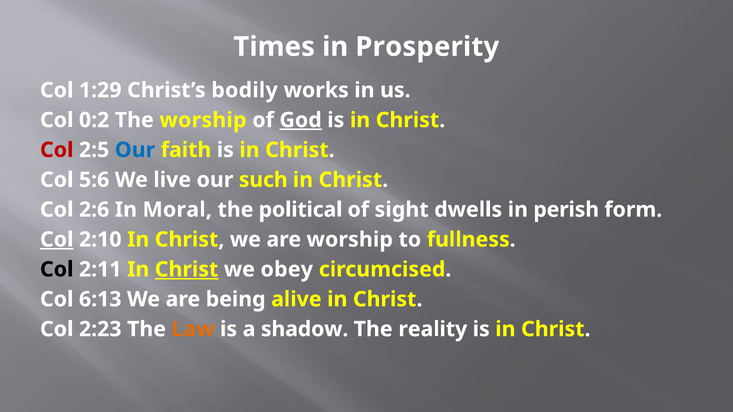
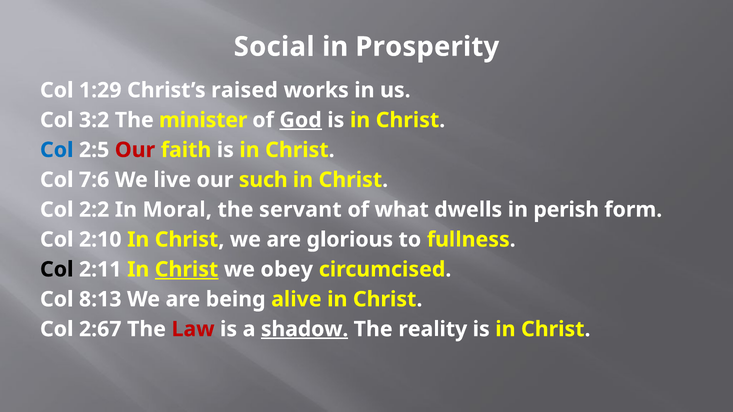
Times: Times -> Social (274, 47)
bodily: bodily -> raised (245, 90)
0:2: 0:2 -> 3:2 (94, 120)
The worship: worship -> minister (203, 120)
Col colour: red -> blue (57, 150)
Our colour: blue -> red (135, 150)
5:6: 5:6 -> 7:6 (94, 180)
2:6: 2:6 -> 2:2 (94, 210)
political: political -> servant (300, 210)
sight: sight -> what (402, 210)
Col underline: present -> none (57, 240)
are worship: worship -> glorious (350, 240)
6:13: 6:13 -> 8:13 (100, 300)
2:23: 2:23 -> 2:67 (100, 329)
Law colour: orange -> red (193, 329)
shadow underline: none -> present (305, 329)
